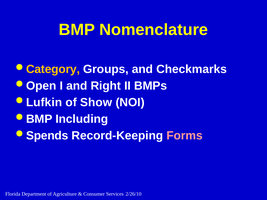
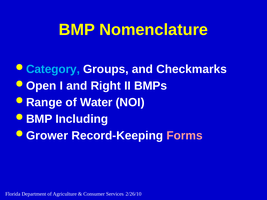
Category colour: yellow -> light blue (53, 69)
Lufkin: Lufkin -> Range (44, 103)
Show: Show -> Water (96, 103)
Spends: Spends -> Grower (47, 136)
